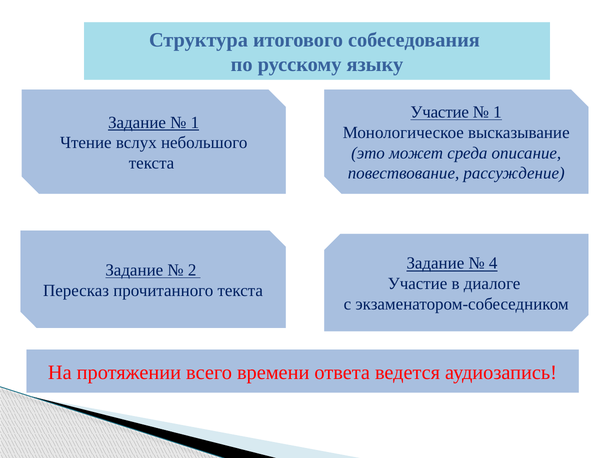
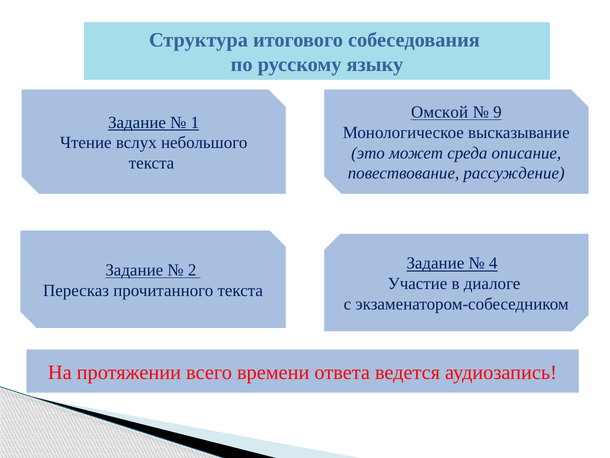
Участие: Участие -> Омской (440, 112)
1: 1 -> 9 (497, 112)
